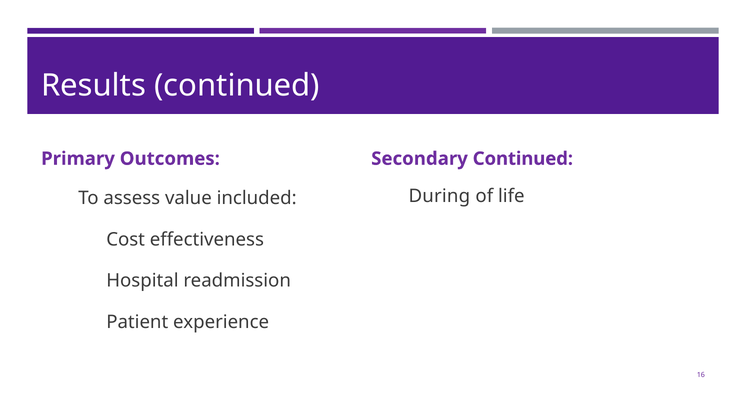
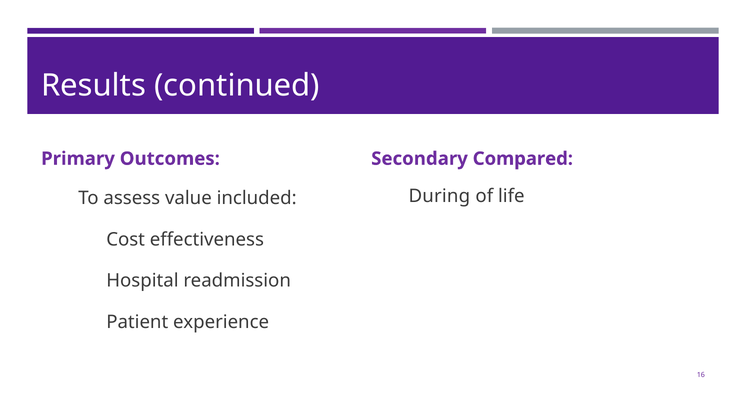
Secondary Continued: Continued -> Compared (523, 159)
